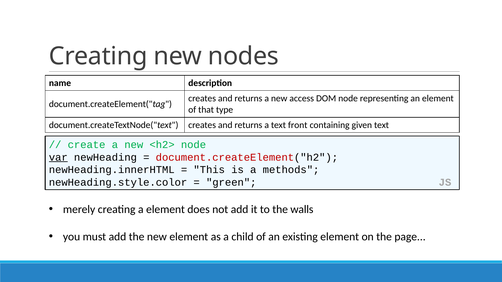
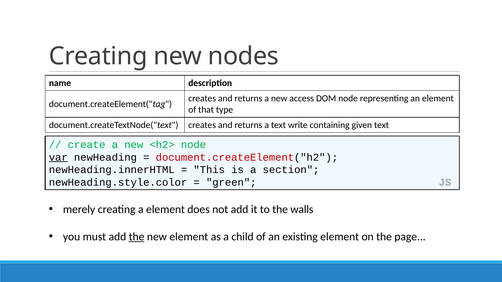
front: front -> write (298, 125)
methods: methods -> section (291, 170)
the underline: none -> present (137, 237)
